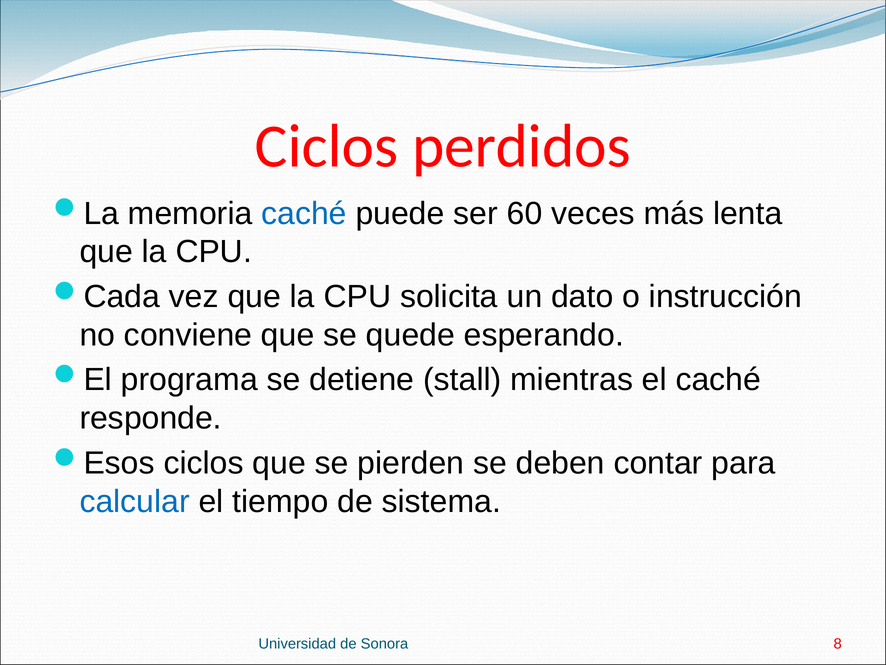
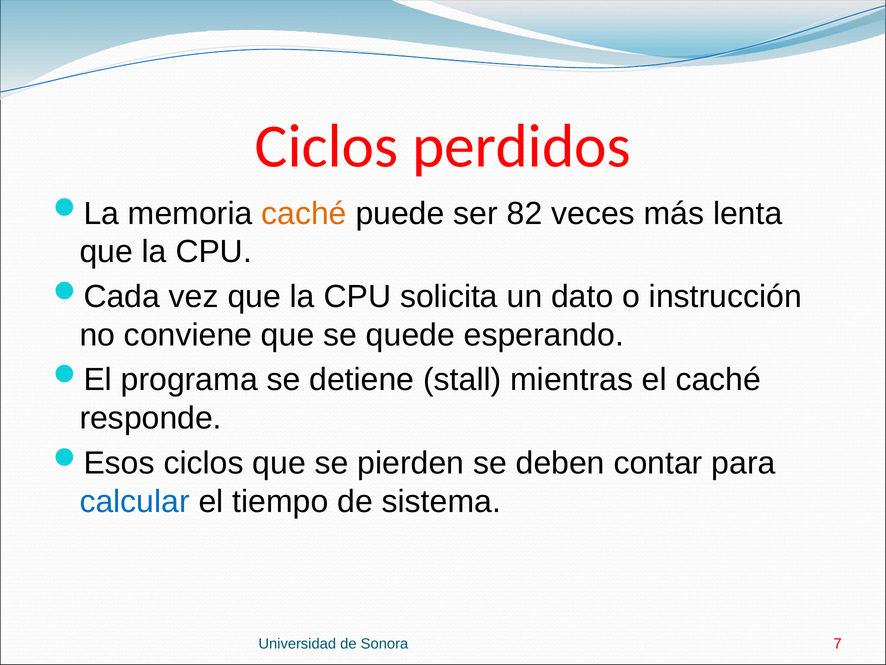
caché colour: blue -> orange (304, 213)
60: 60 -> 82 (525, 213)
8: 8 -> 7 (838, 643)
